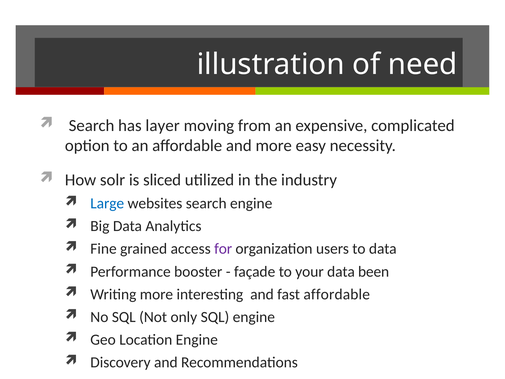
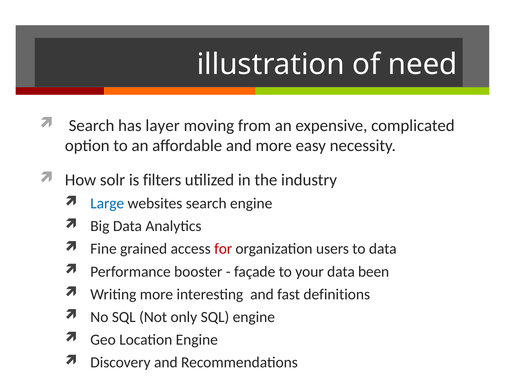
sliced: sliced -> filters (162, 180)
for colour: purple -> red (223, 249)
fast affordable: affordable -> definitions (337, 294)
